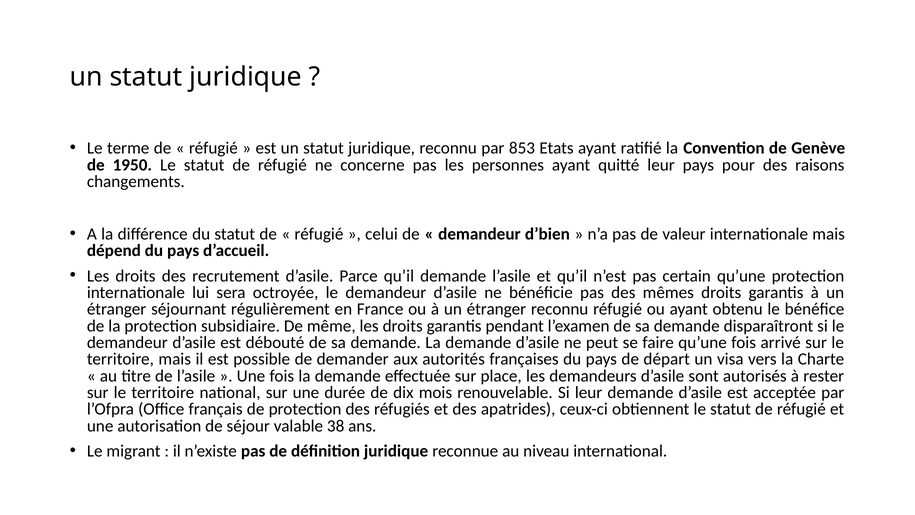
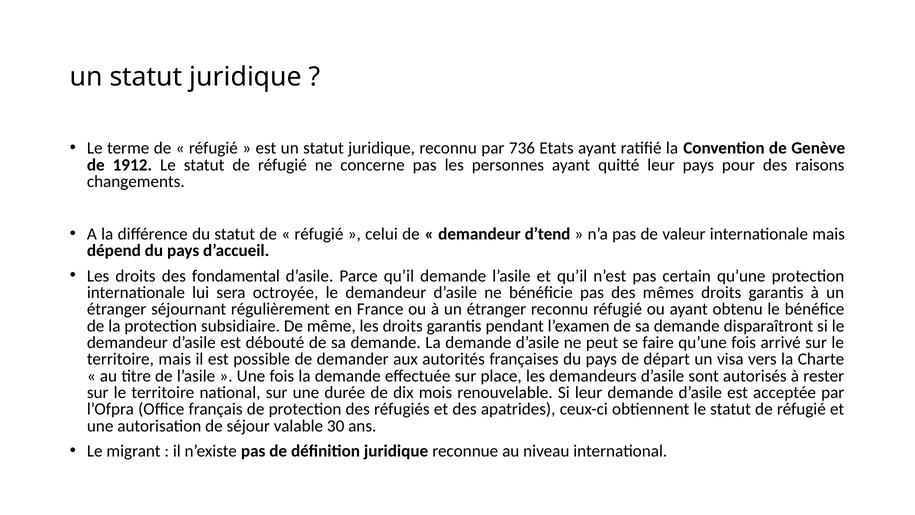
853: 853 -> 736 (522, 148)
1950: 1950 -> 1912 (132, 165)
d’bien: d’bien -> d’tend (548, 234)
recrutement: recrutement -> fondamental (236, 276)
38: 38 -> 30 (336, 426)
